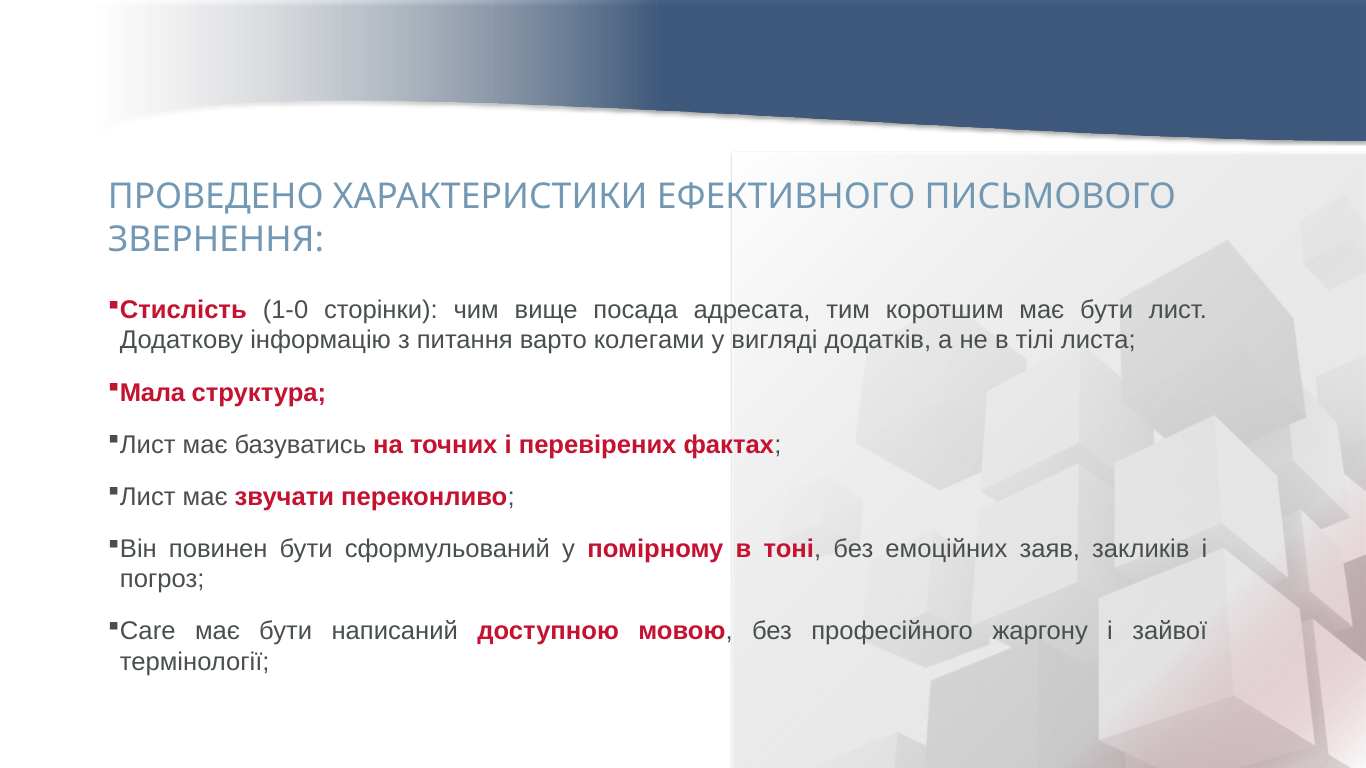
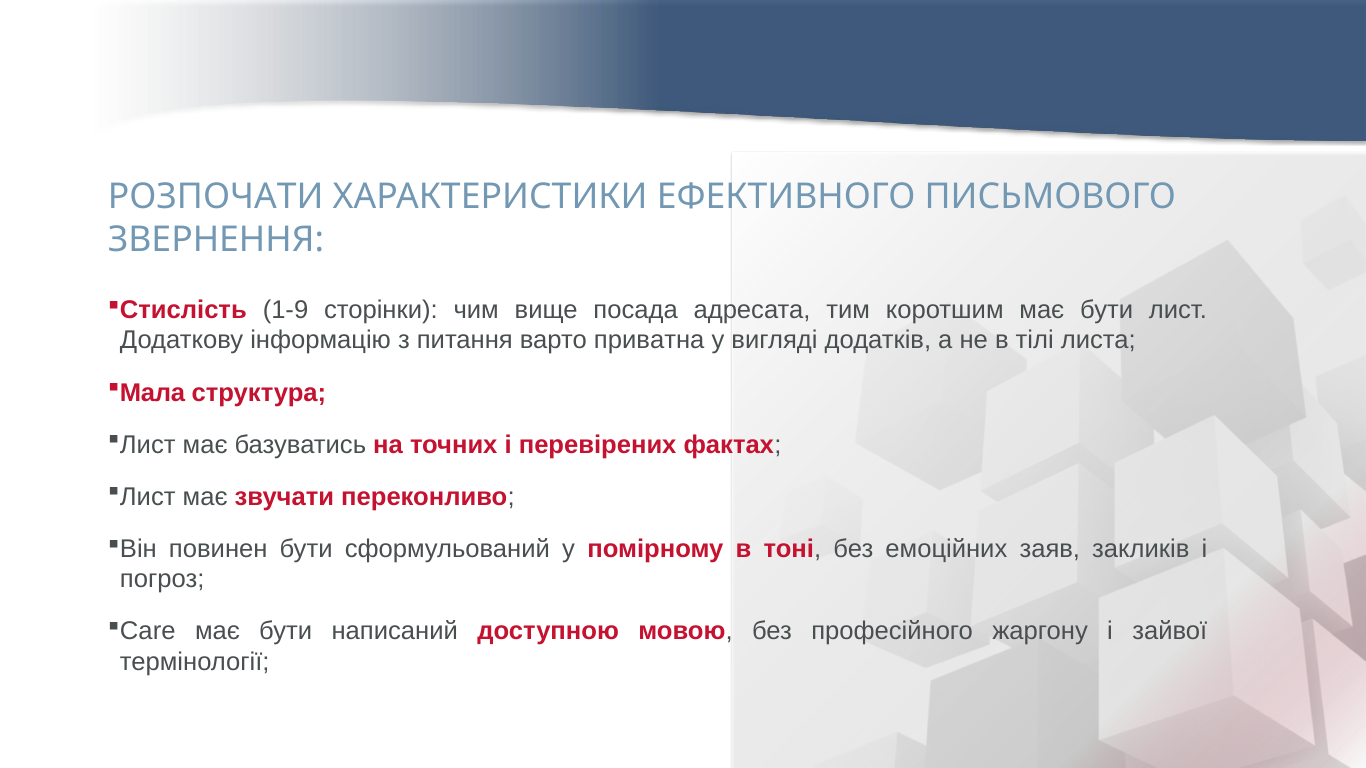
ПРОВЕДЕНО: ПРОВЕДЕНО -> РОЗПОЧАТИ (216, 197)
1-0: 1-0 -> 1-9 (286, 310)
колегами: колегами -> приватна (649, 341)
